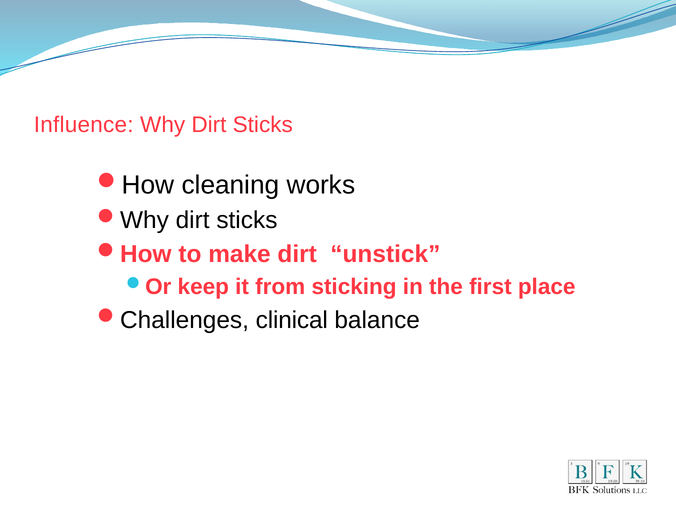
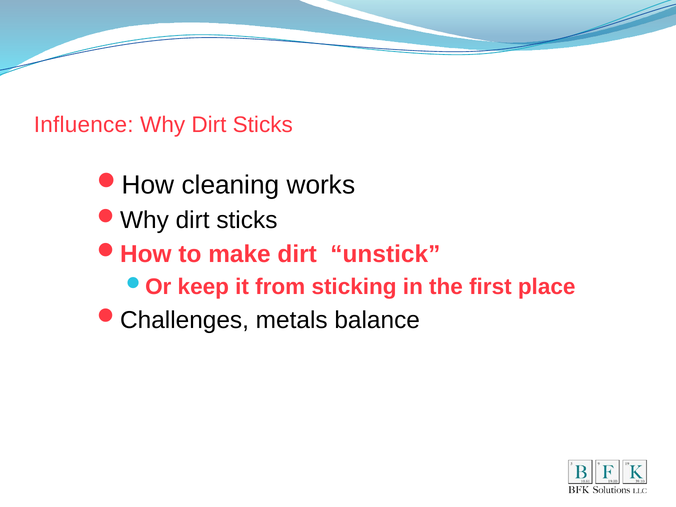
clinical: clinical -> metals (292, 320)
